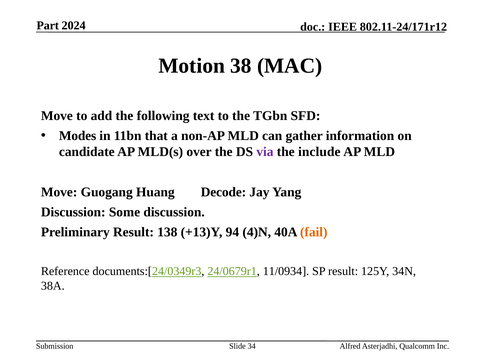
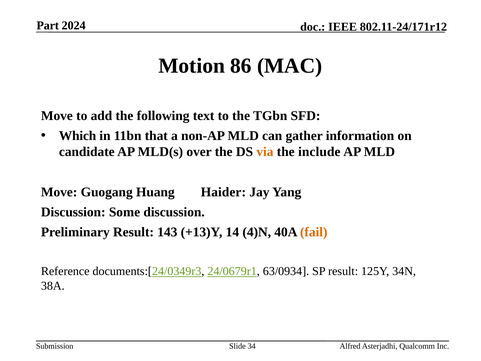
38: 38 -> 86 (241, 66)
Modes: Modes -> Which (78, 136)
via colour: purple -> orange (265, 152)
Decode: Decode -> Haider (223, 192)
138: 138 -> 143 (167, 232)
94: 94 -> 14 (232, 232)
11/0934: 11/0934 -> 63/0934 (286, 271)
